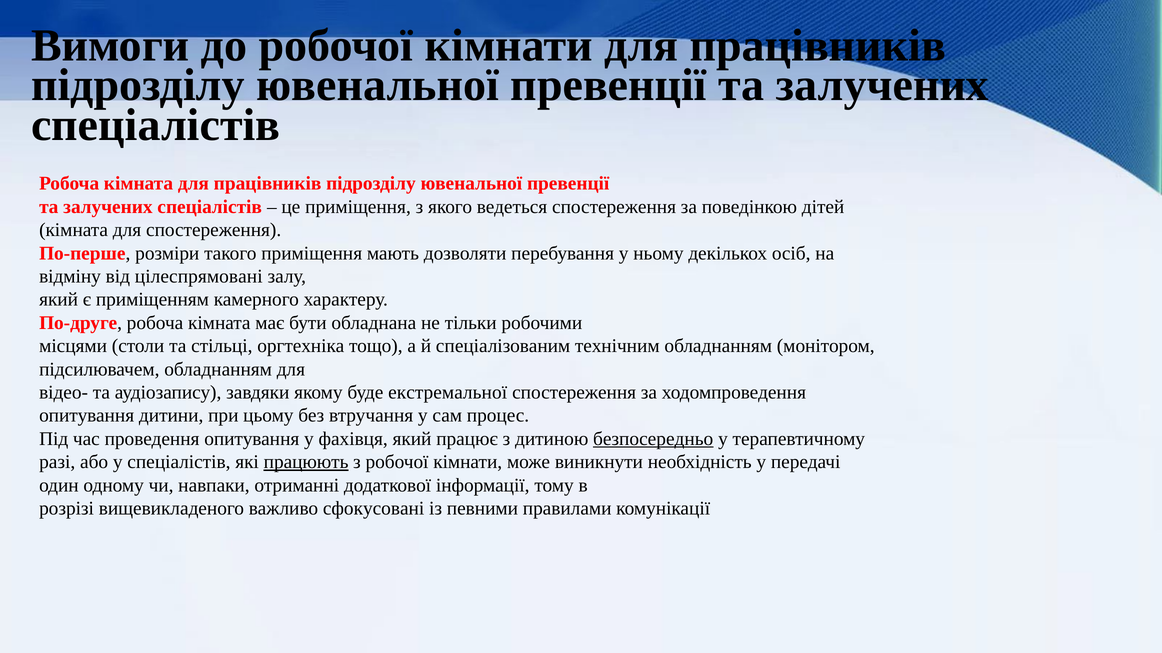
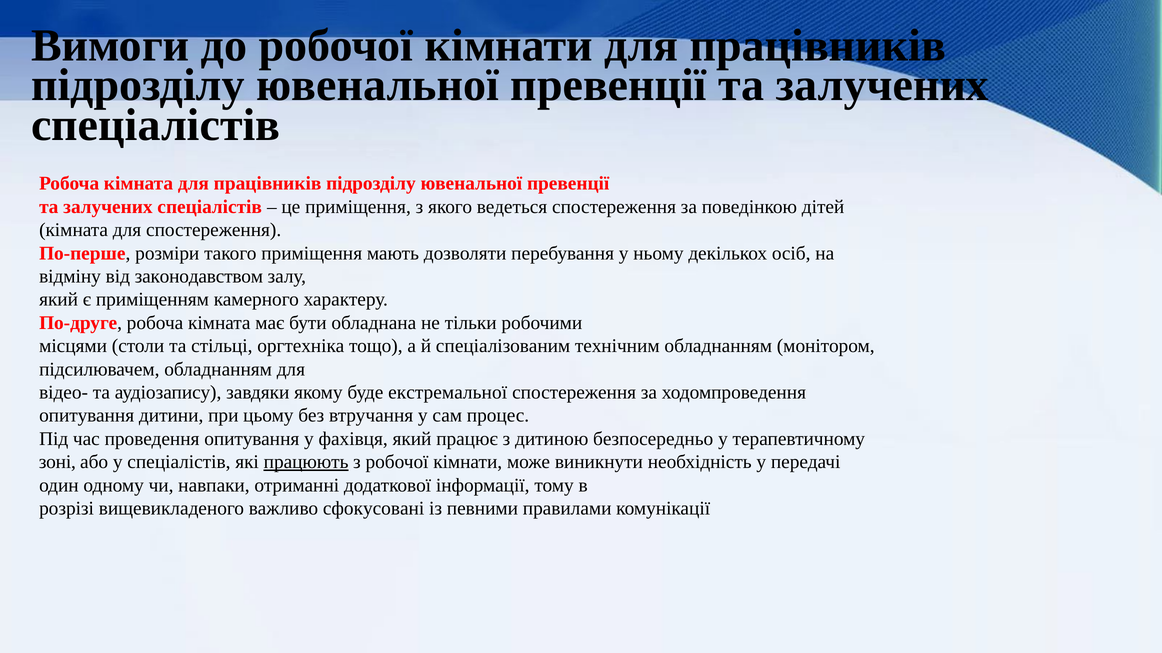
цілеспрямовані: цілеспрямовані -> законодавством (199, 277)
безпосередньо underline: present -> none (653, 439)
разі: разі -> зоні (57, 462)
